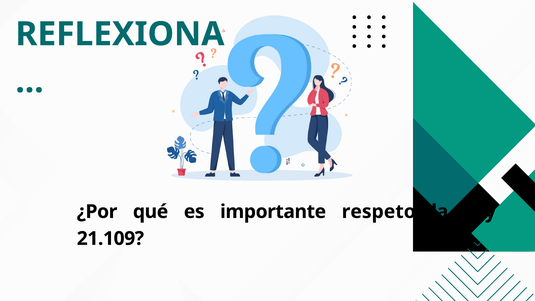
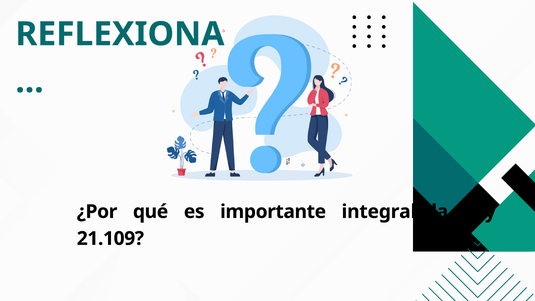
respeto: respeto -> integral (379, 212)
